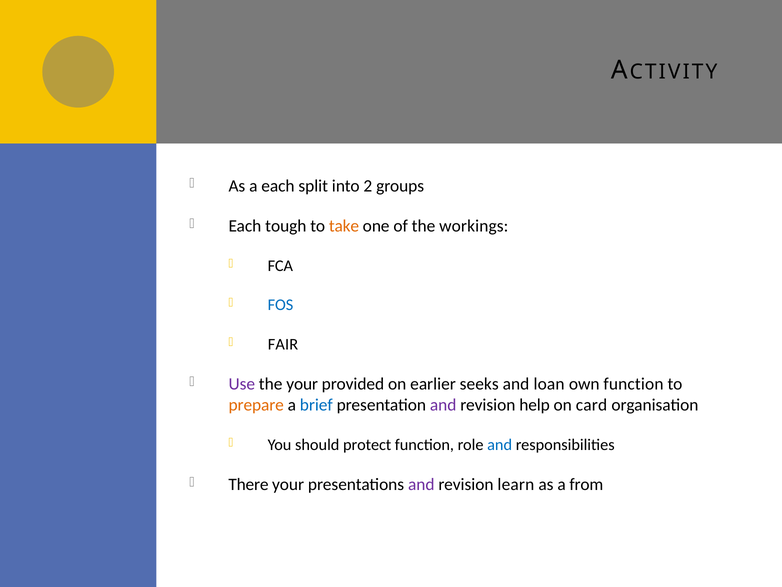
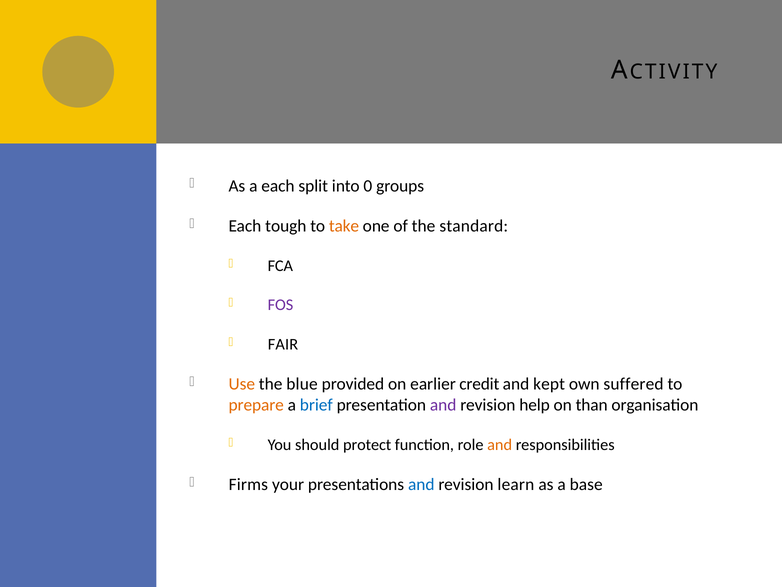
2: 2 -> 0 (368, 186)
workings: workings -> standard (474, 226)
FOS colour: blue -> purple (280, 305)
Use colour: purple -> orange (242, 384)
the your: your -> blue (302, 384)
seeks: seeks -> credit (479, 384)
loan: loan -> kept (549, 384)
own function: function -> suffered (634, 384)
card: card -> than (592, 405)
and colour: blue -> orange (500, 444)
There: There -> Firms (248, 484)
and colour: purple -> blue (421, 484)
from: from -> base (586, 484)
